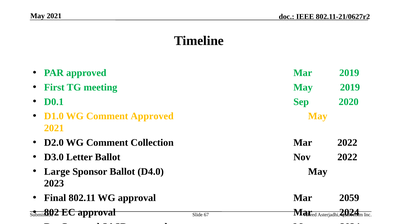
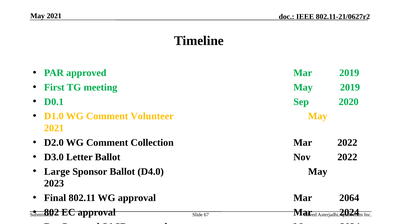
Comment Approved: Approved -> Volunteer (152, 116)
2059: 2059 -> 2064 (349, 198)
